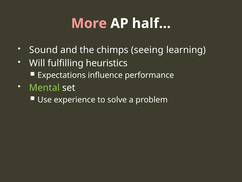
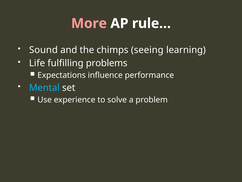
half…: half… -> rule… (151, 23)
Will: Will -> Life (37, 63)
heuristics: heuristics -> problems (107, 63)
Mental colour: light green -> light blue (44, 88)
